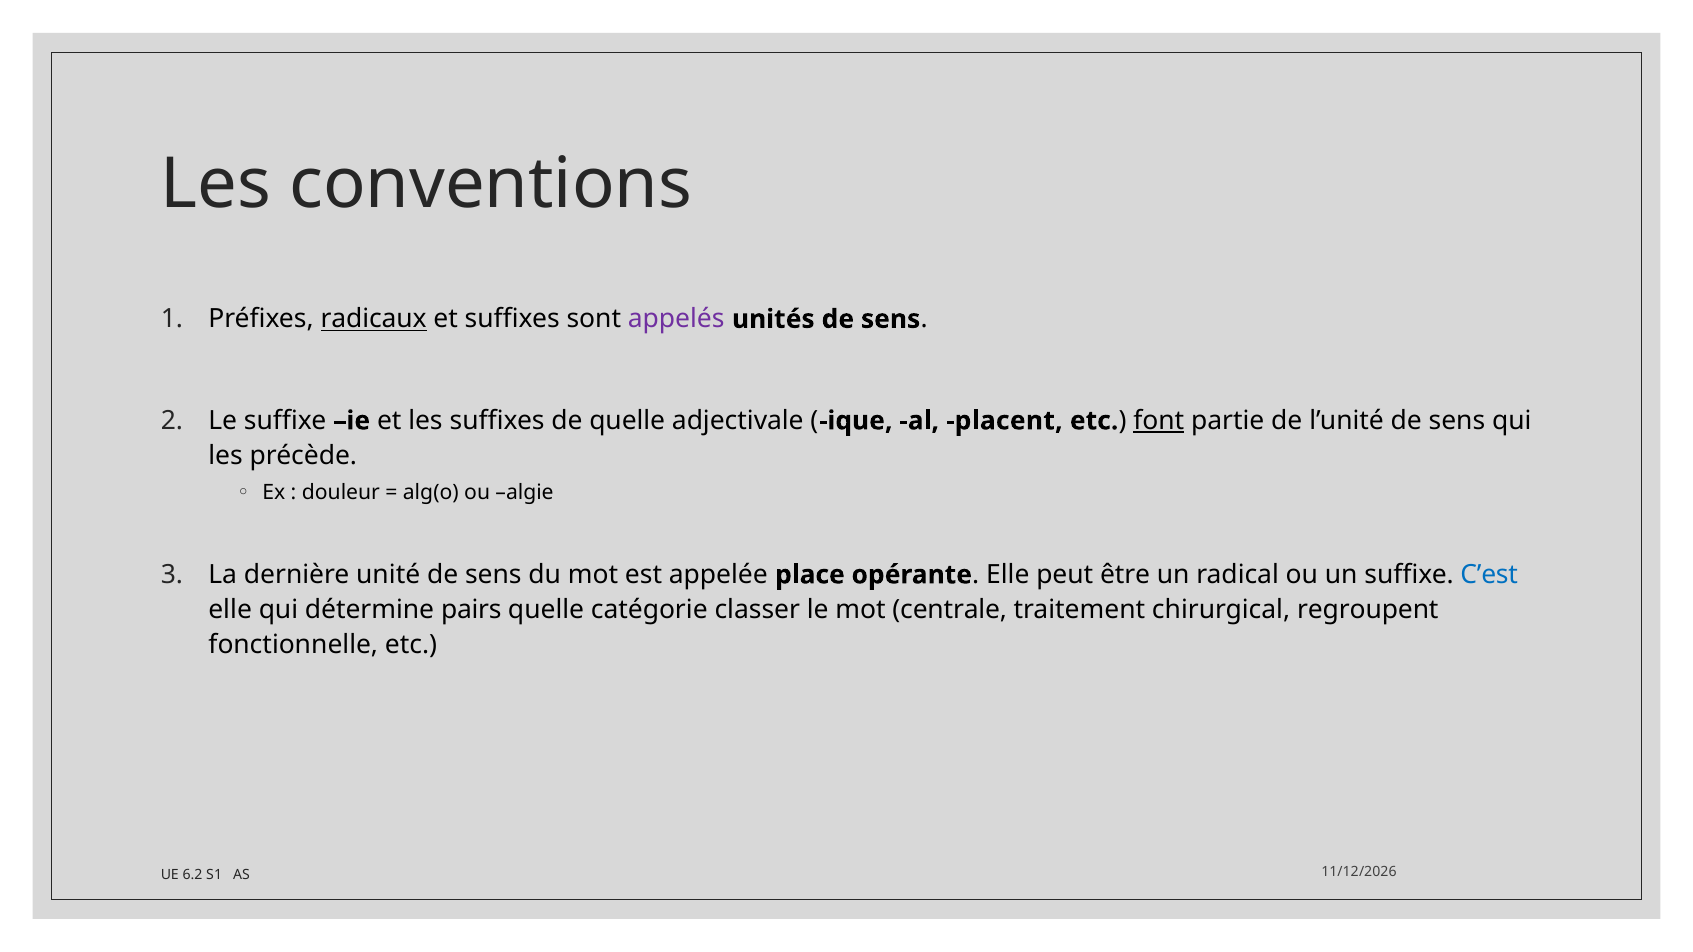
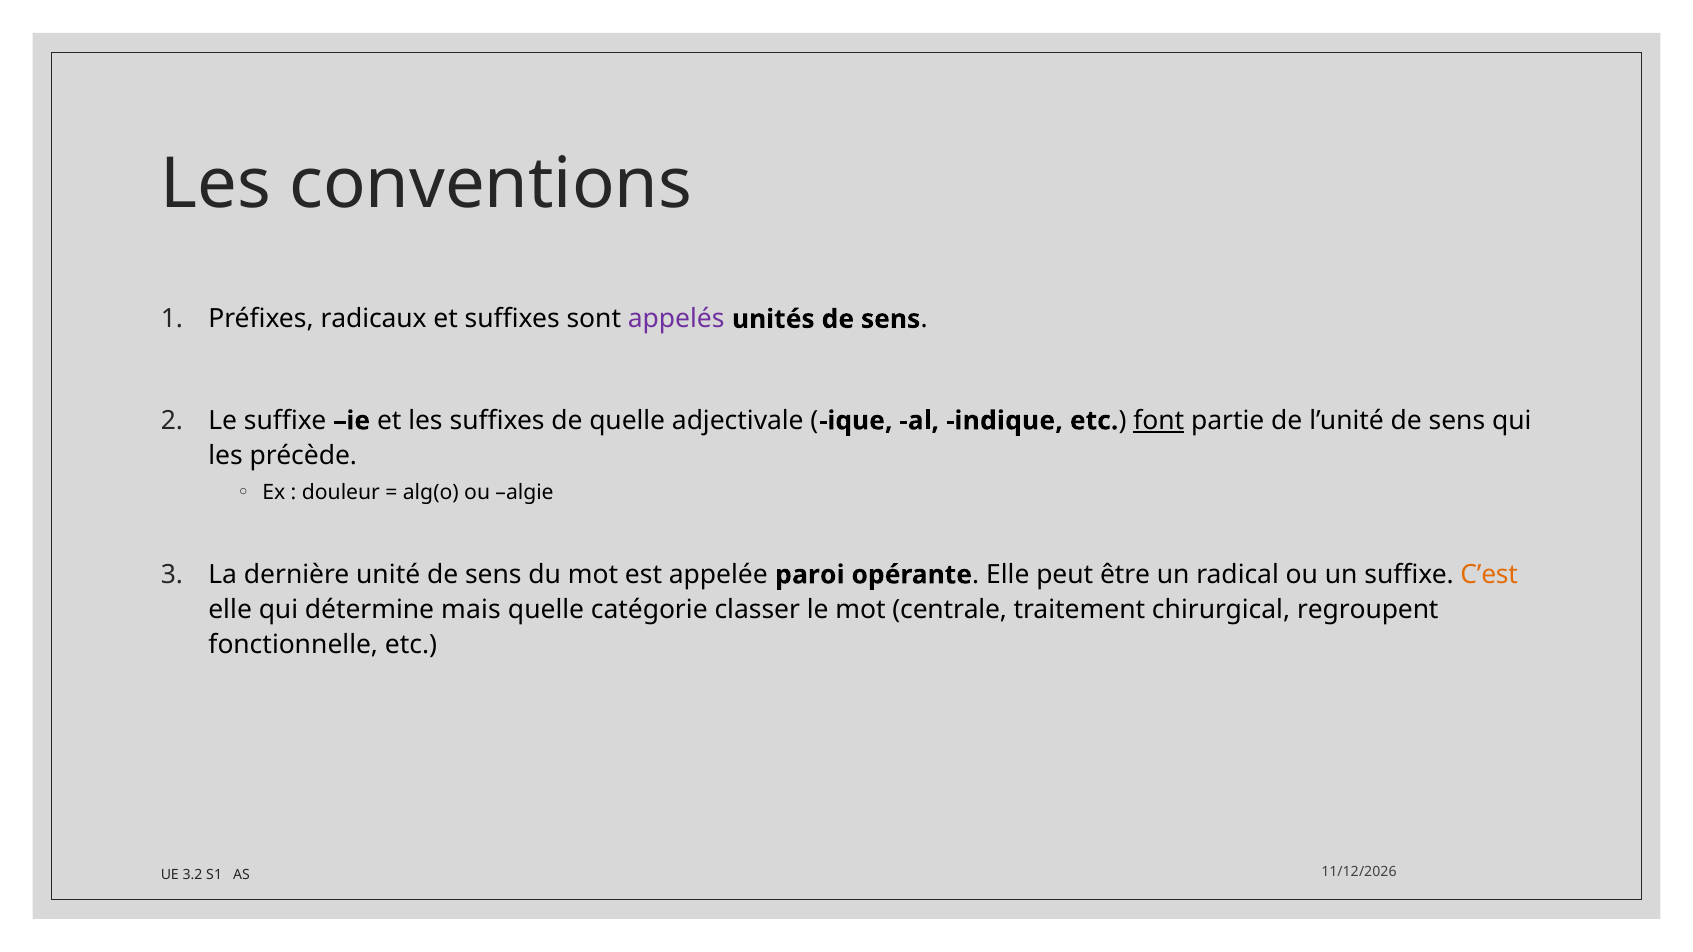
radicaux underline: present -> none (374, 319)
placent: placent -> indique (1004, 421)
place: place -> paroi (810, 575)
C’est colour: blue -> orange (1489, 575)
pairs: pairs -> mais (471, 610)
6.2: 6.2 -> 3.2 (193, 875)
